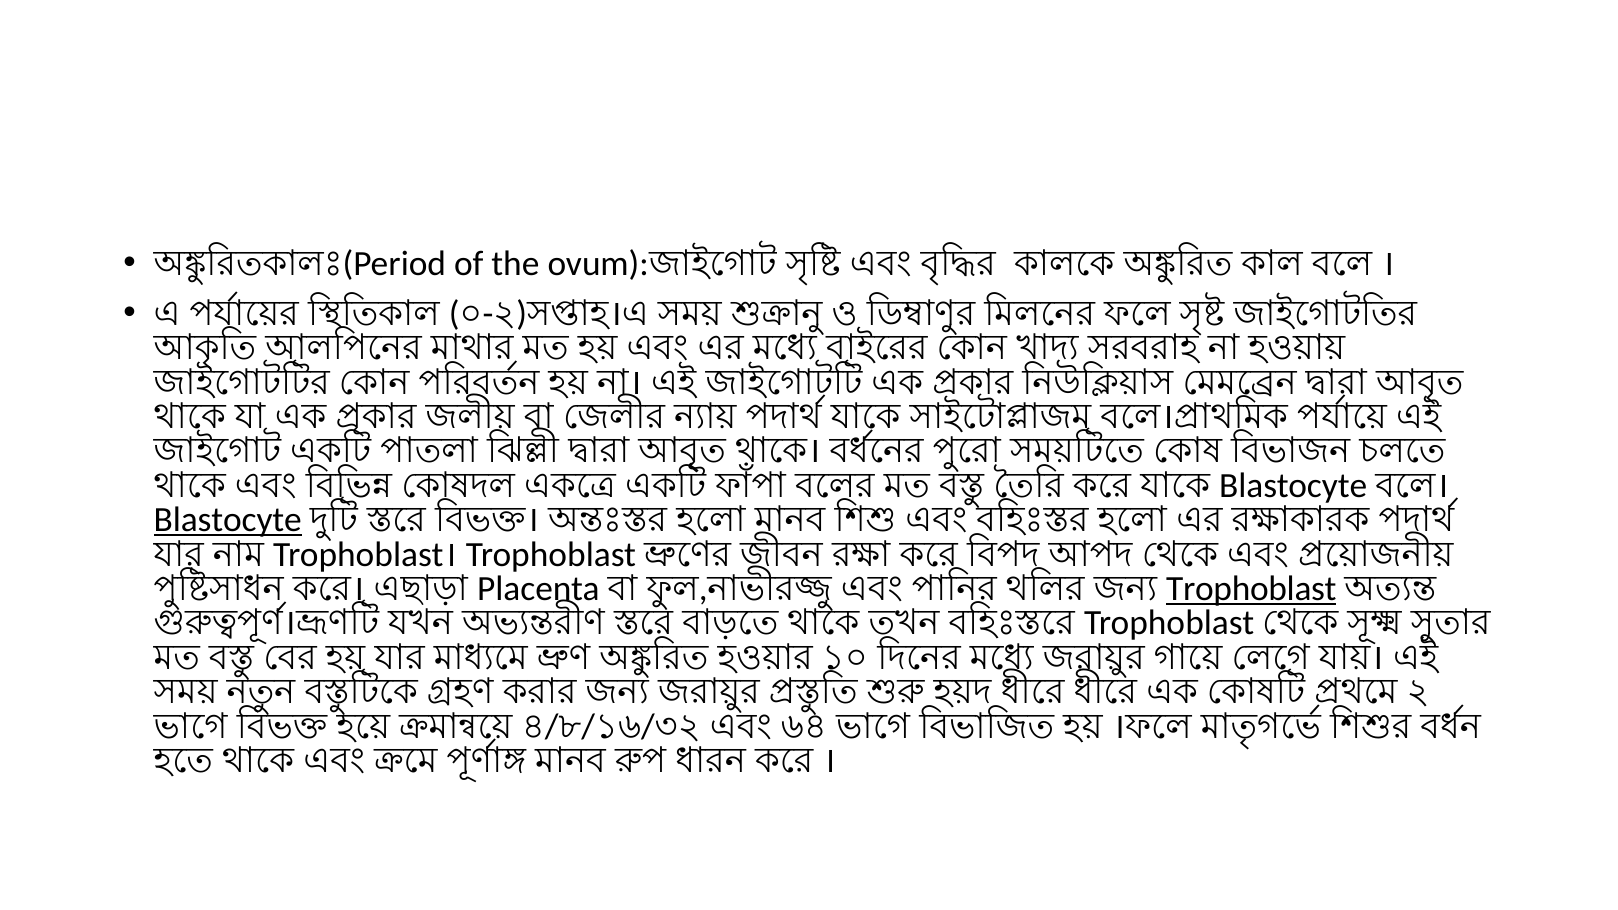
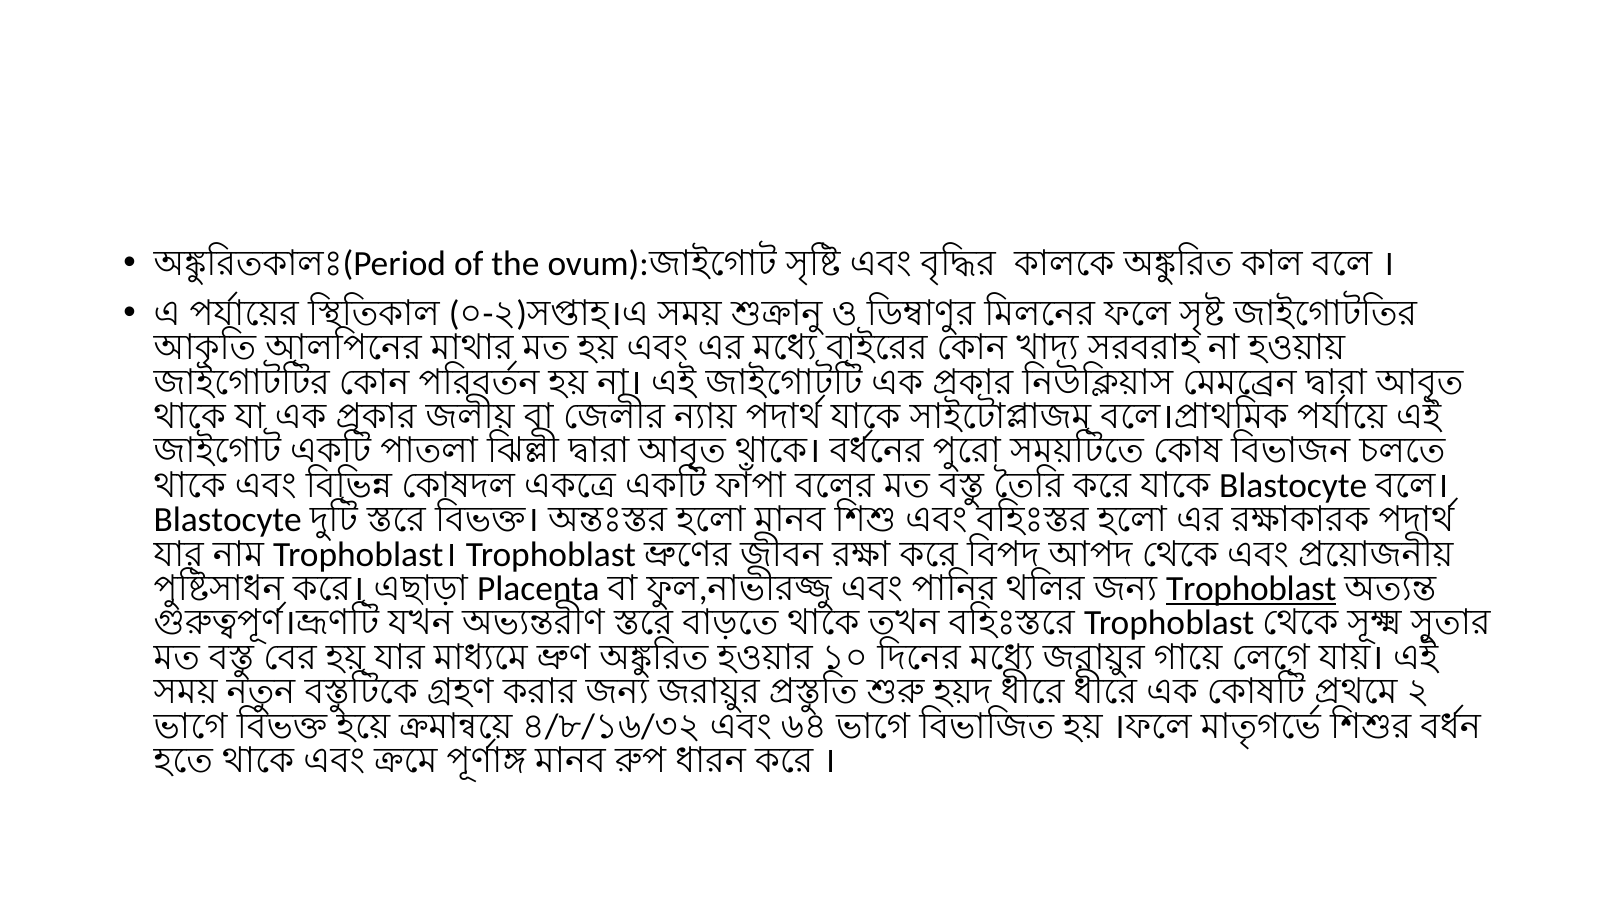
Blastocyte underline: present -> none (228, 520)
